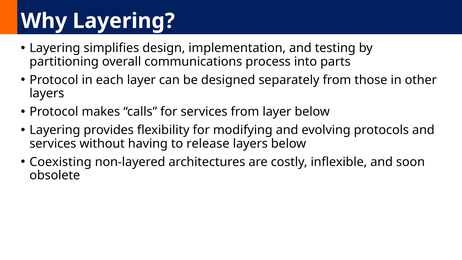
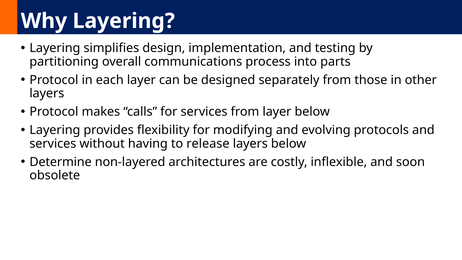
Coexisting: Coexisting -> Determine (61, 162)
